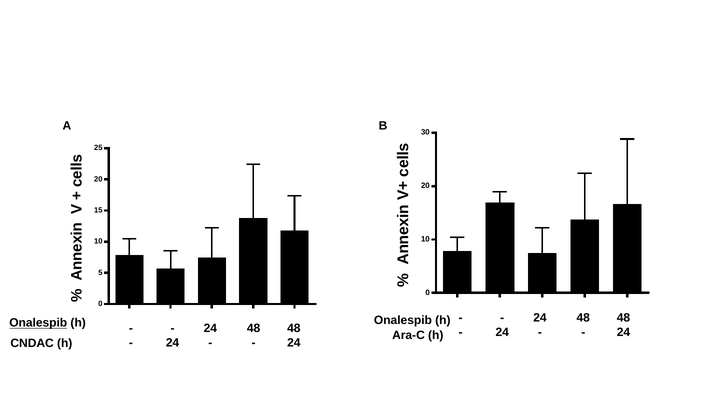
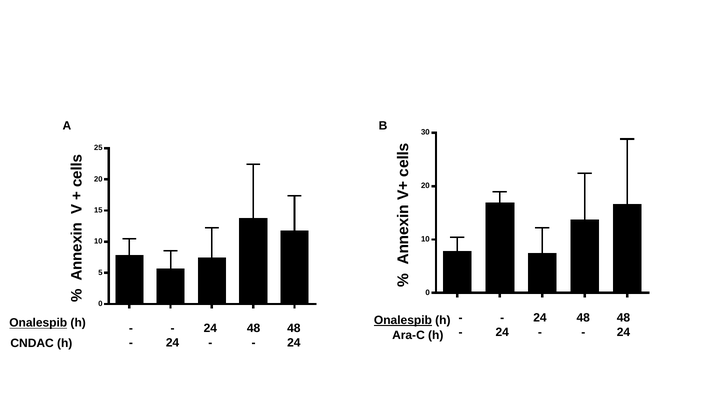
Onalespib underline: none -> present (403, 320)
